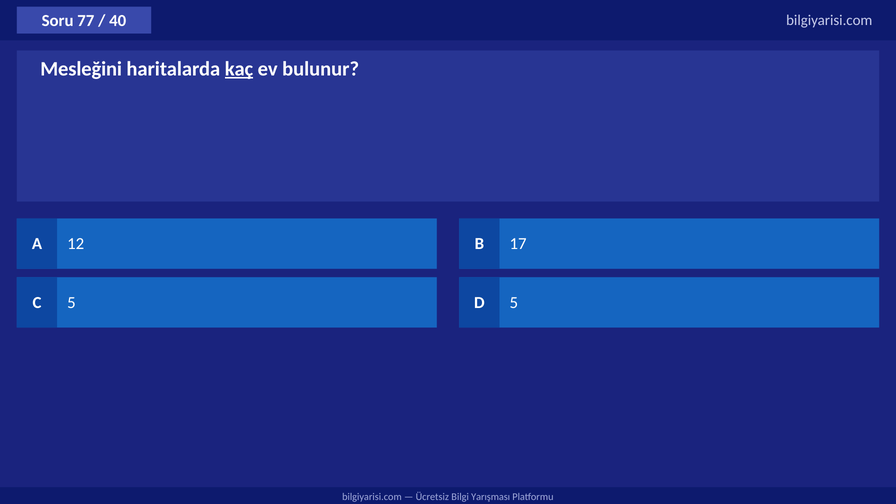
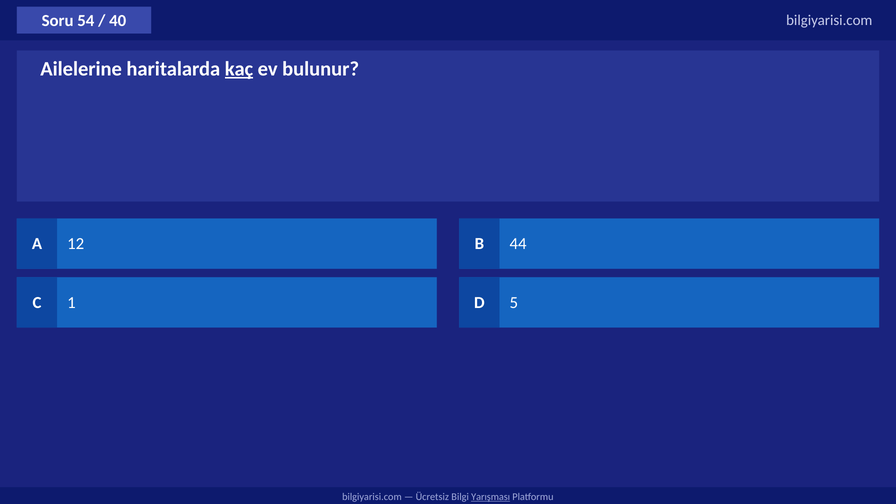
77: 77 -> 54 (86, 20)
Mesleğini: Mesleğini -> Ailelerine (81, 69)
17: 17 -> 44 (518, 244)
C 5: 5 -> 1 (71, 303)
Yarışması underline: none -> present (491, 497)
